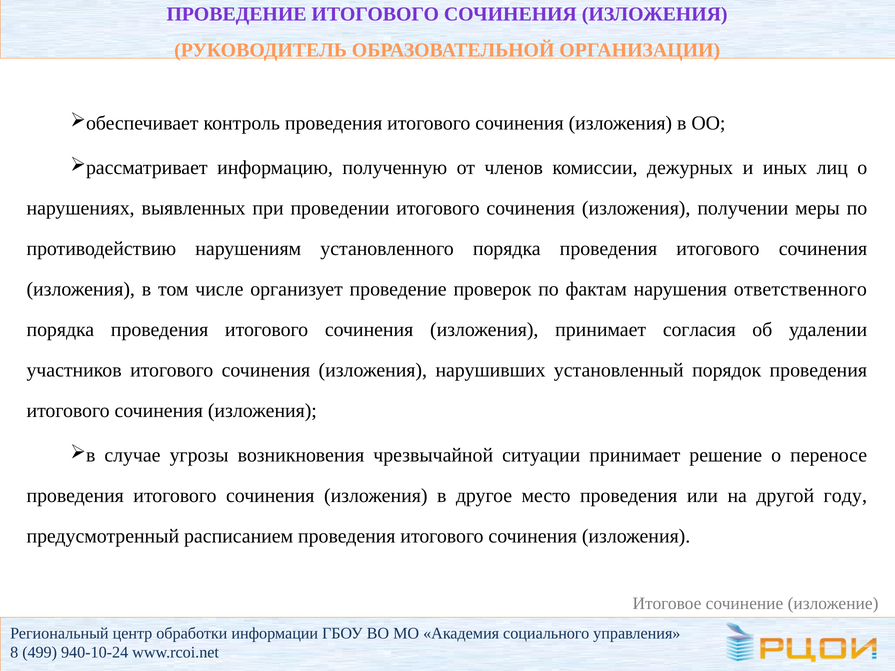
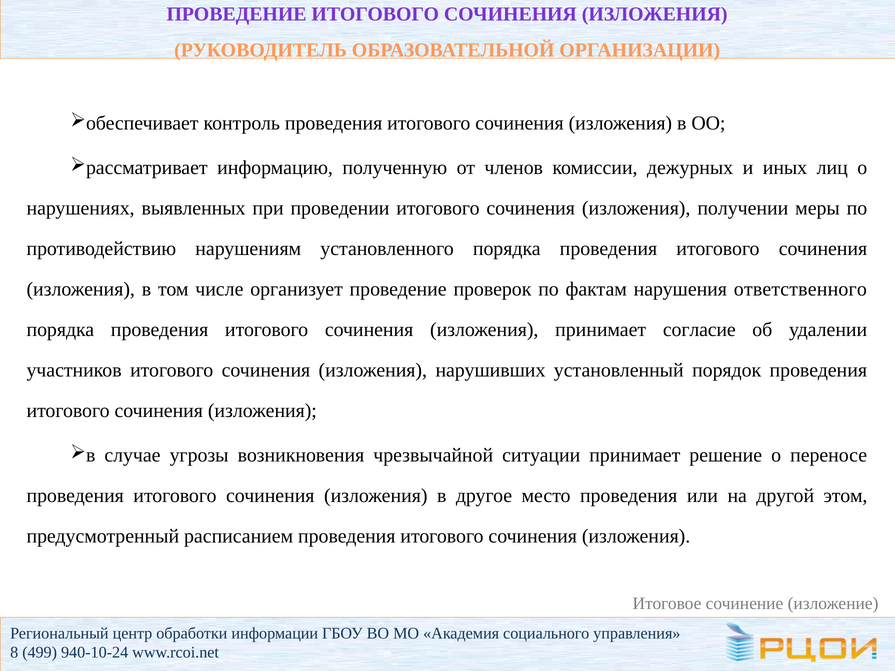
согласия: согласия -> согласие (699, 330)
году: году -> этом (845, 496)
